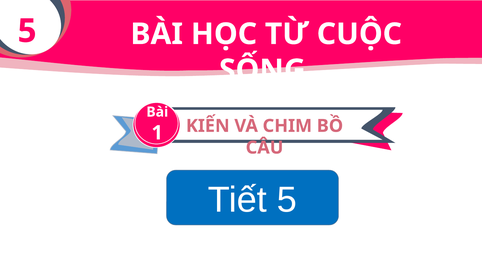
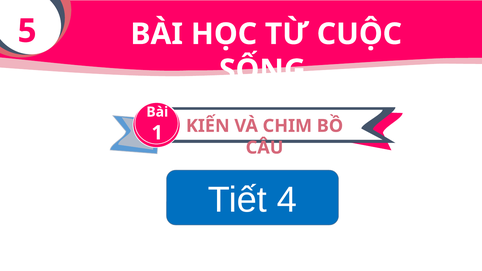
Tiết 5: 5 -> 4 (287, 200)
